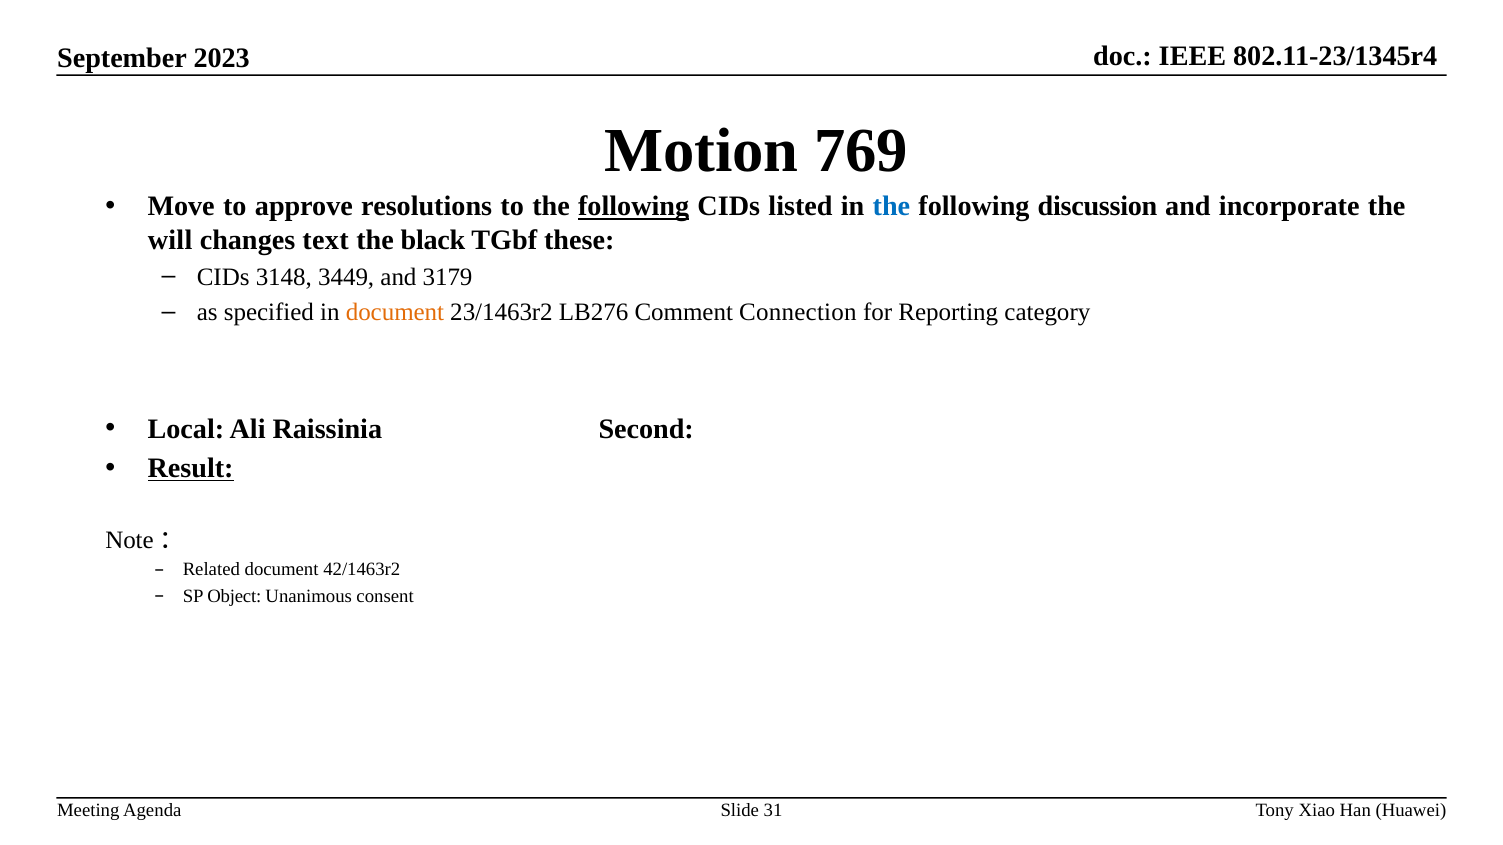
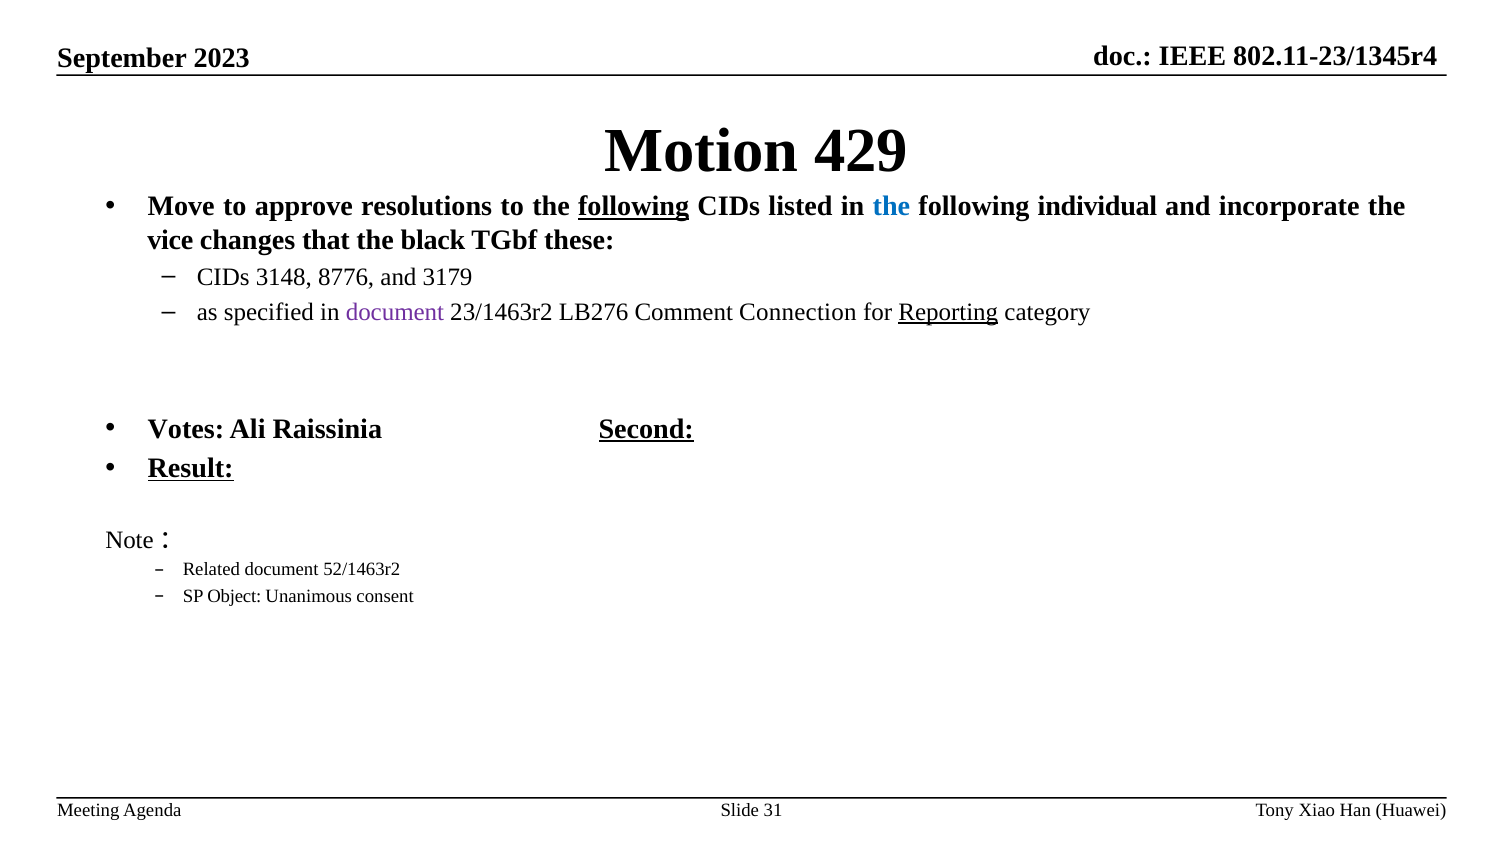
769: 769 -> 429 (861, 151)
discussion: discussion -> individual (1098, 207)
will: will -> vice (170, 241)
text: text -> that (326, 241)
3449: 3449 -> 8776 (346, 277)
document colour: orange -> purple (395, 312)
Reporting underline: none -> present (948, 312)
Local: Local -> Votes (186, 429)
Second underline: none -> present (646, 429)
42/1463r2: 42/1463r2 -> 52/1463r2 (362, 570)
